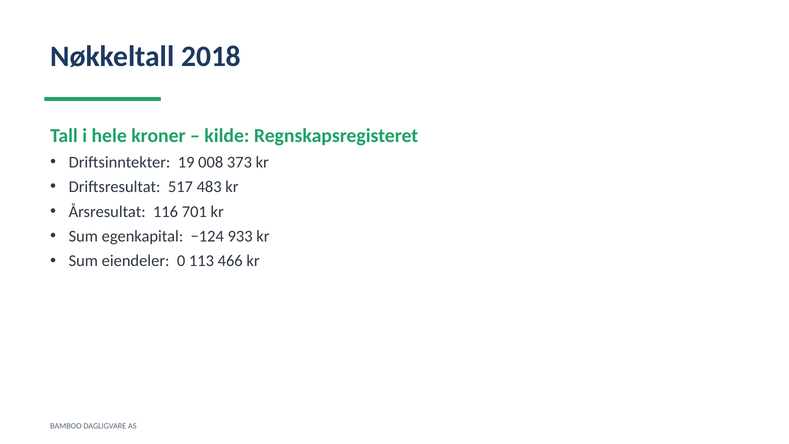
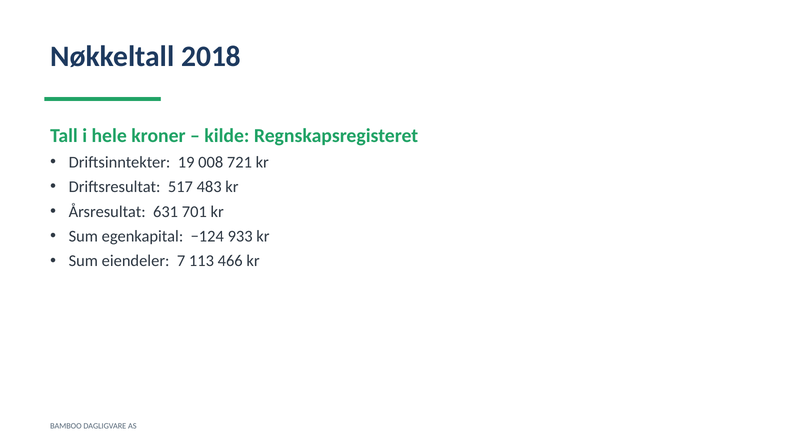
373: 373 -> 721 (239, 162)
116: 116 -> 631 (166, 212)
0: 0 -> 7 (181, 261)
